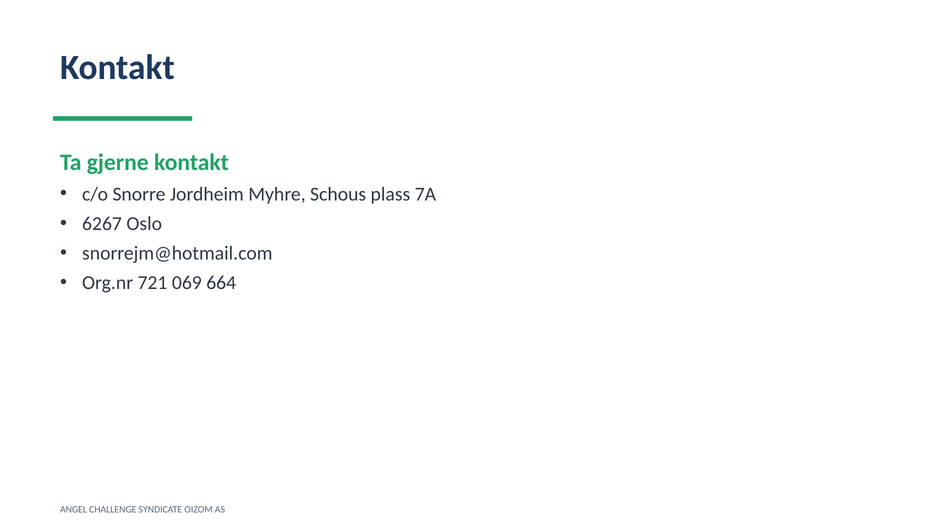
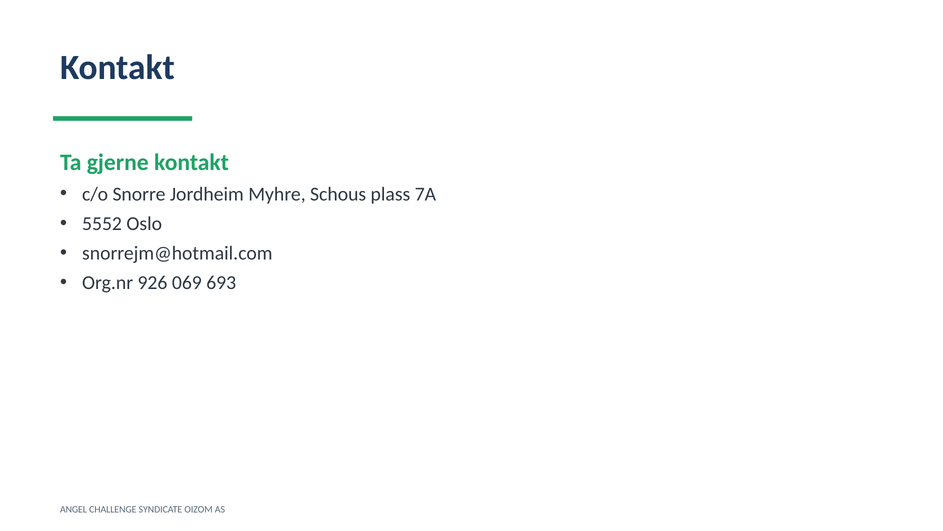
6267: 6267 -> 5552 (102, 223)
721: 721 -> 926 (152, 282)
664: 664 -> 693 (221, 282)
